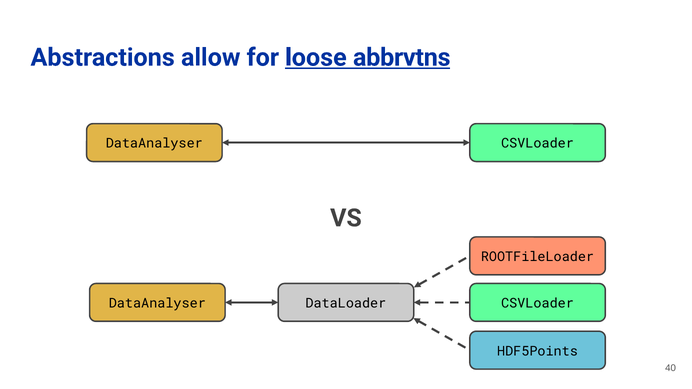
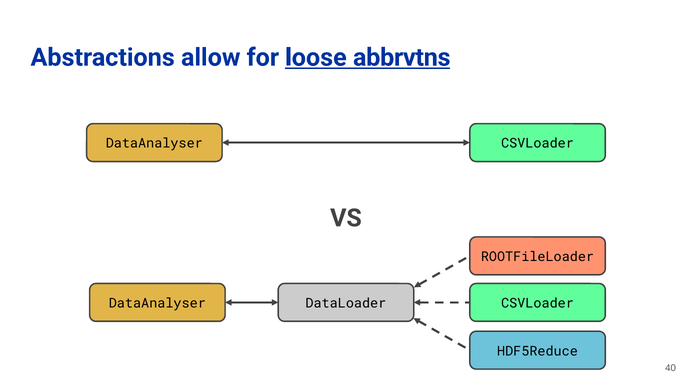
HDF5Points: HDF5Points -> HDF5Reduce (537, 351)
